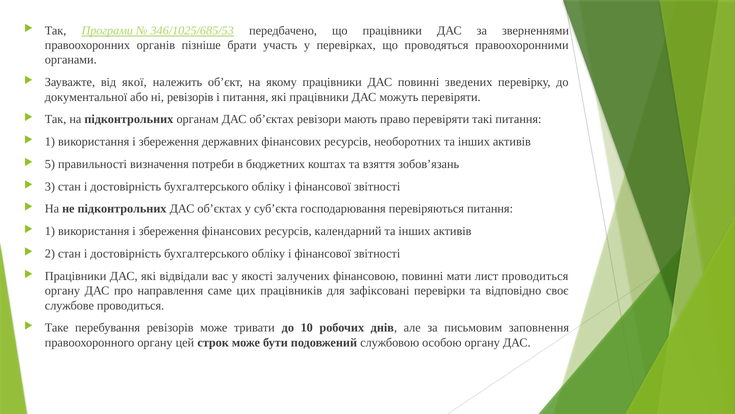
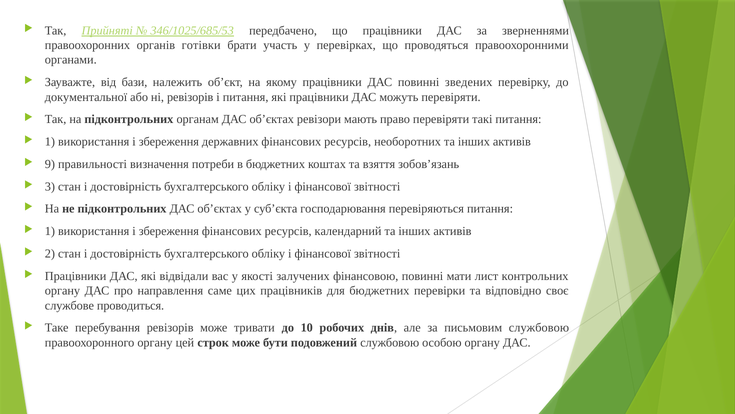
Програми: Програми -> Прийняті (107, 30)
пізніше: пізніше -> готівки (201, 45)
якої: якої -> бази (135, 82)
5: 5 -> 9 (50, 164)
лист проводиться: проводиться -> контрольних (535, 276)
для зафіксовані: зафіксовані -> бюджетних (379, 290)
письмовим заповнення: заповнення -> службовою (539, 327)
